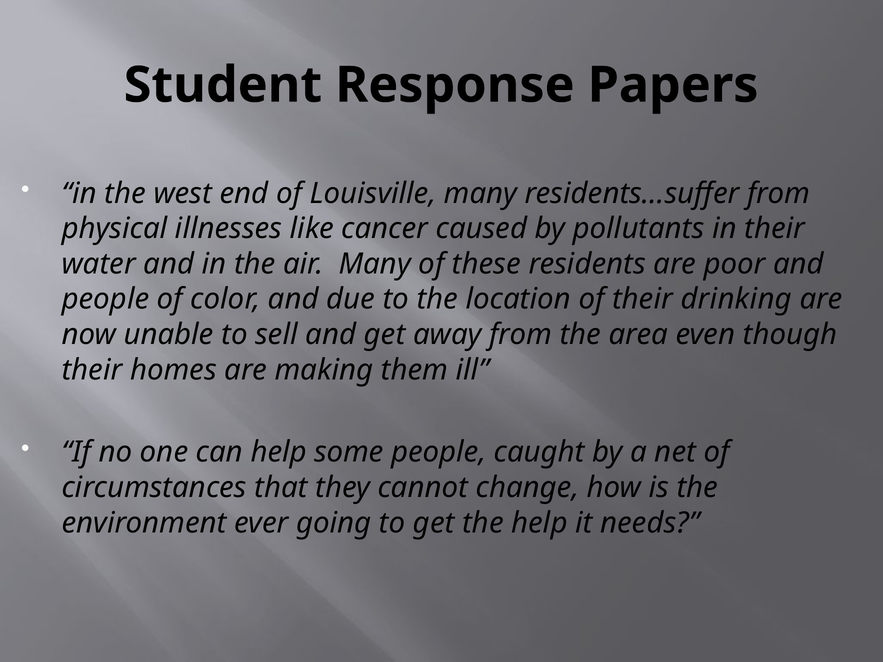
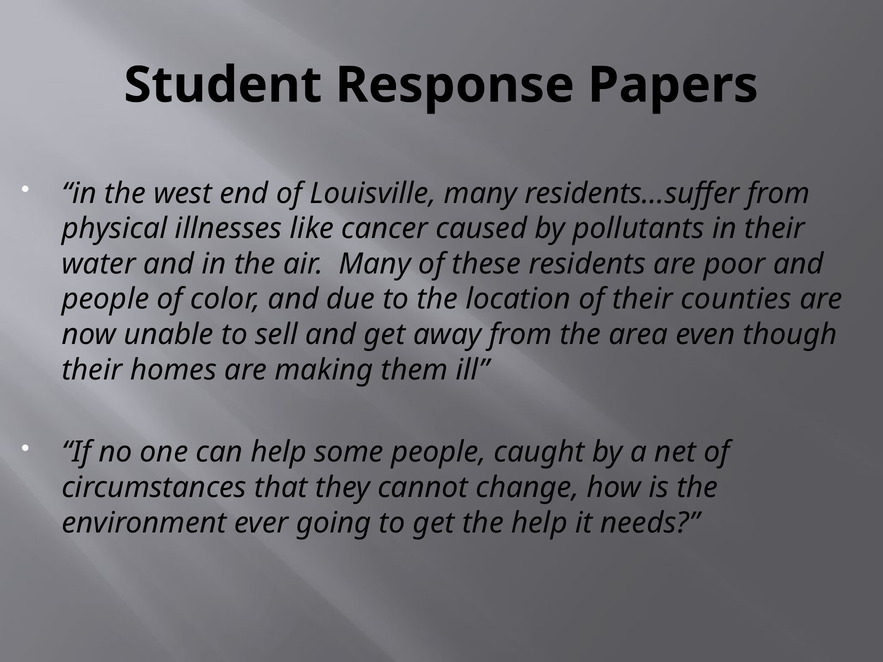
drinking: drinking -> counties (736, 299)
